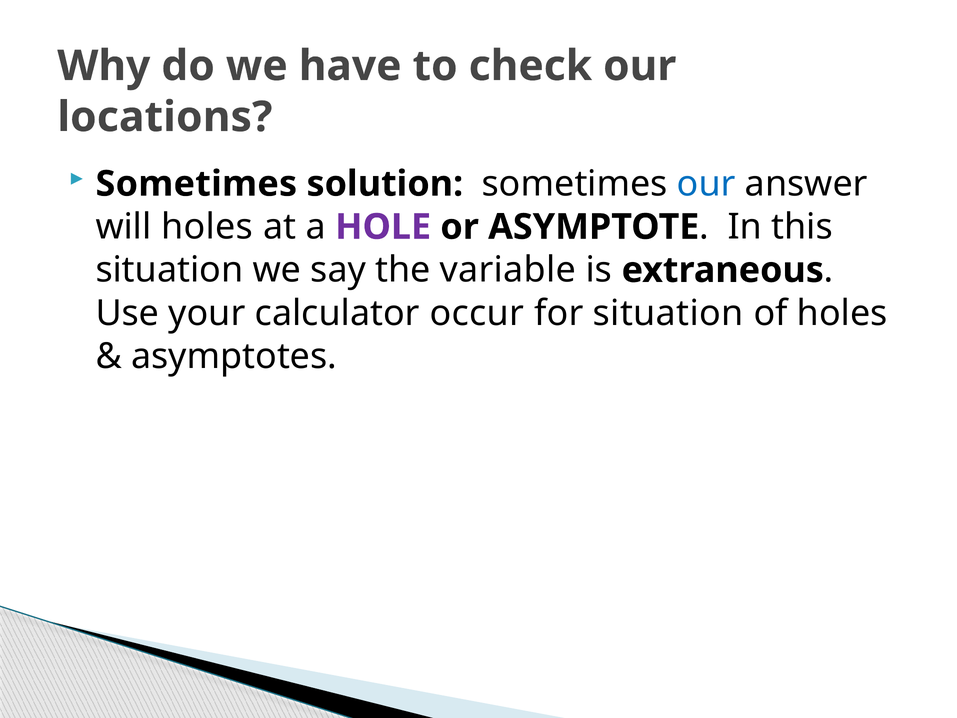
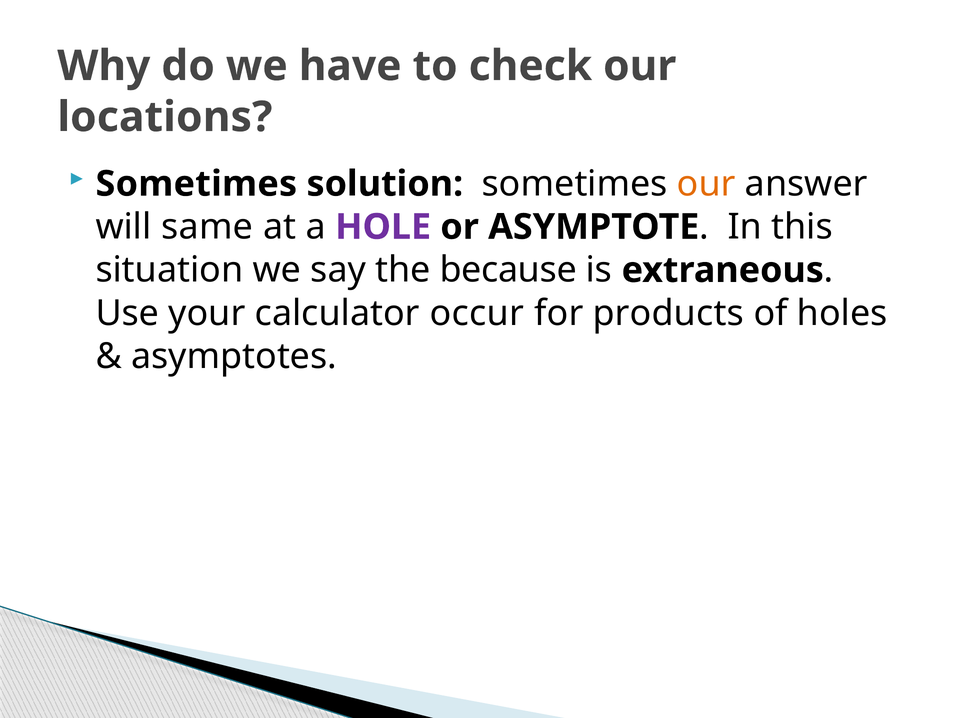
our colour: blue -> orange (706, 184)
will holes: holes -> same (207, 227)
variable: variable -> because (508, 270)
for situation: situation -> products (668, 313)
